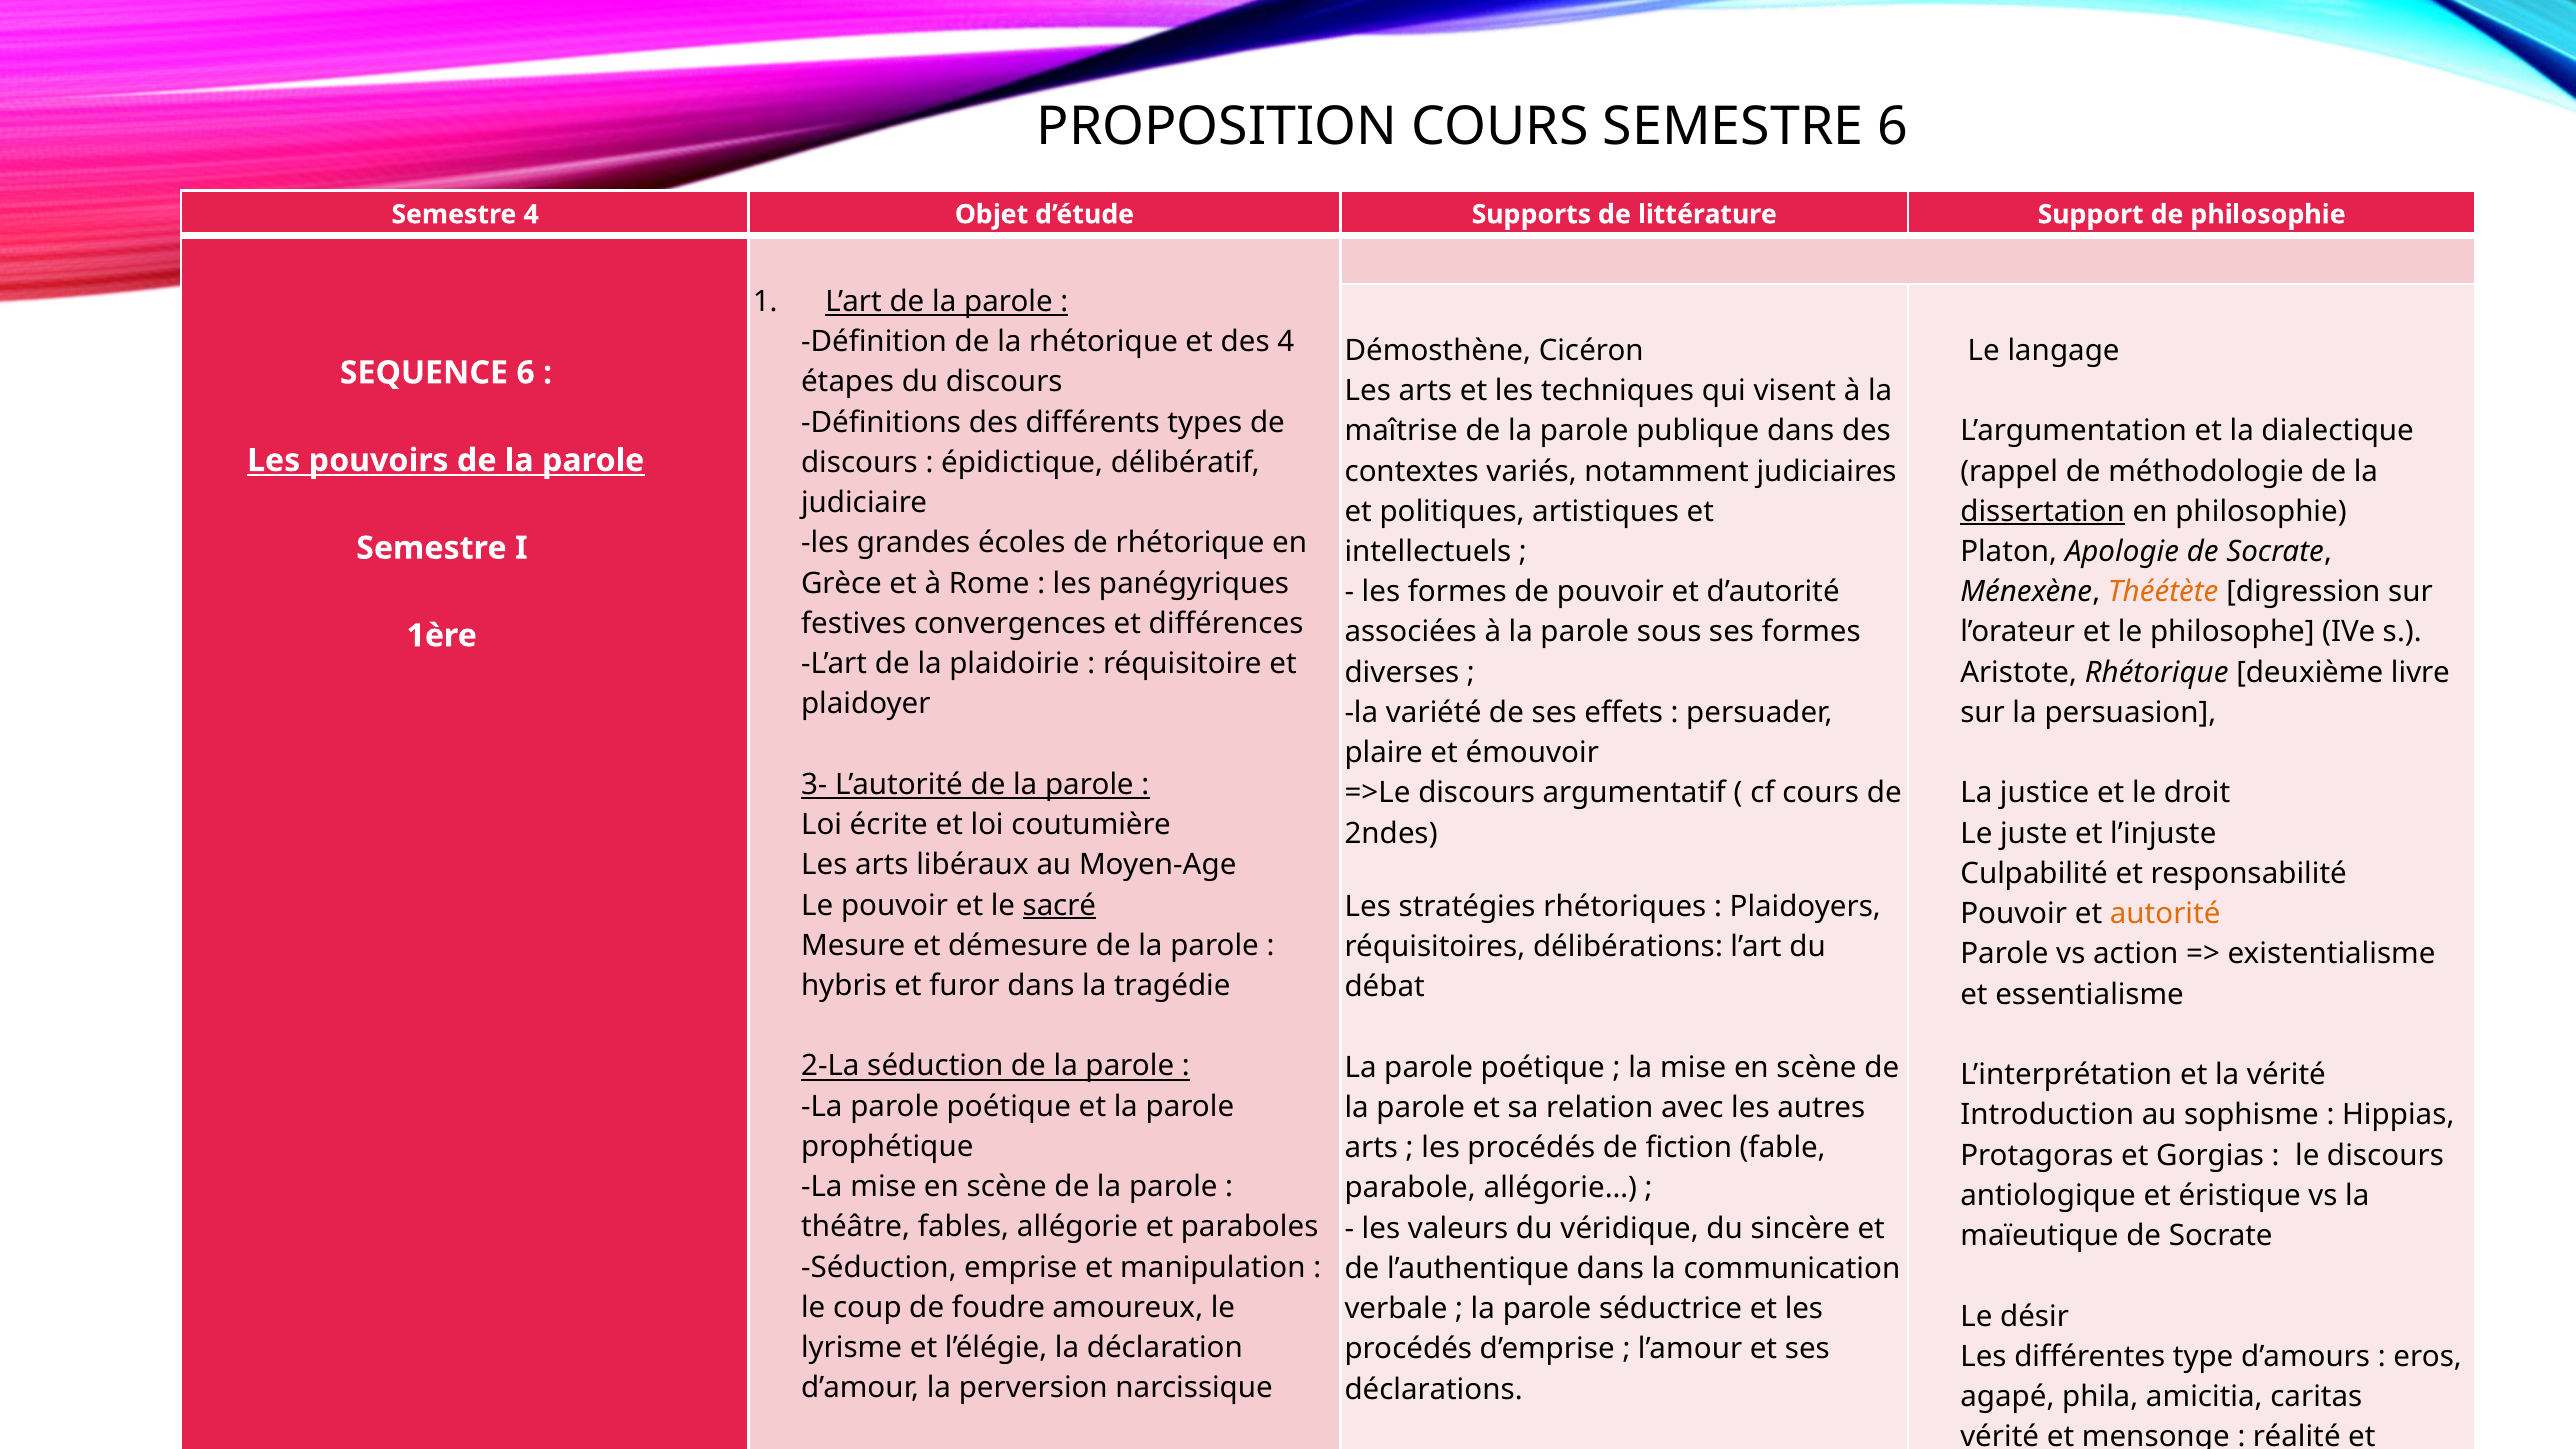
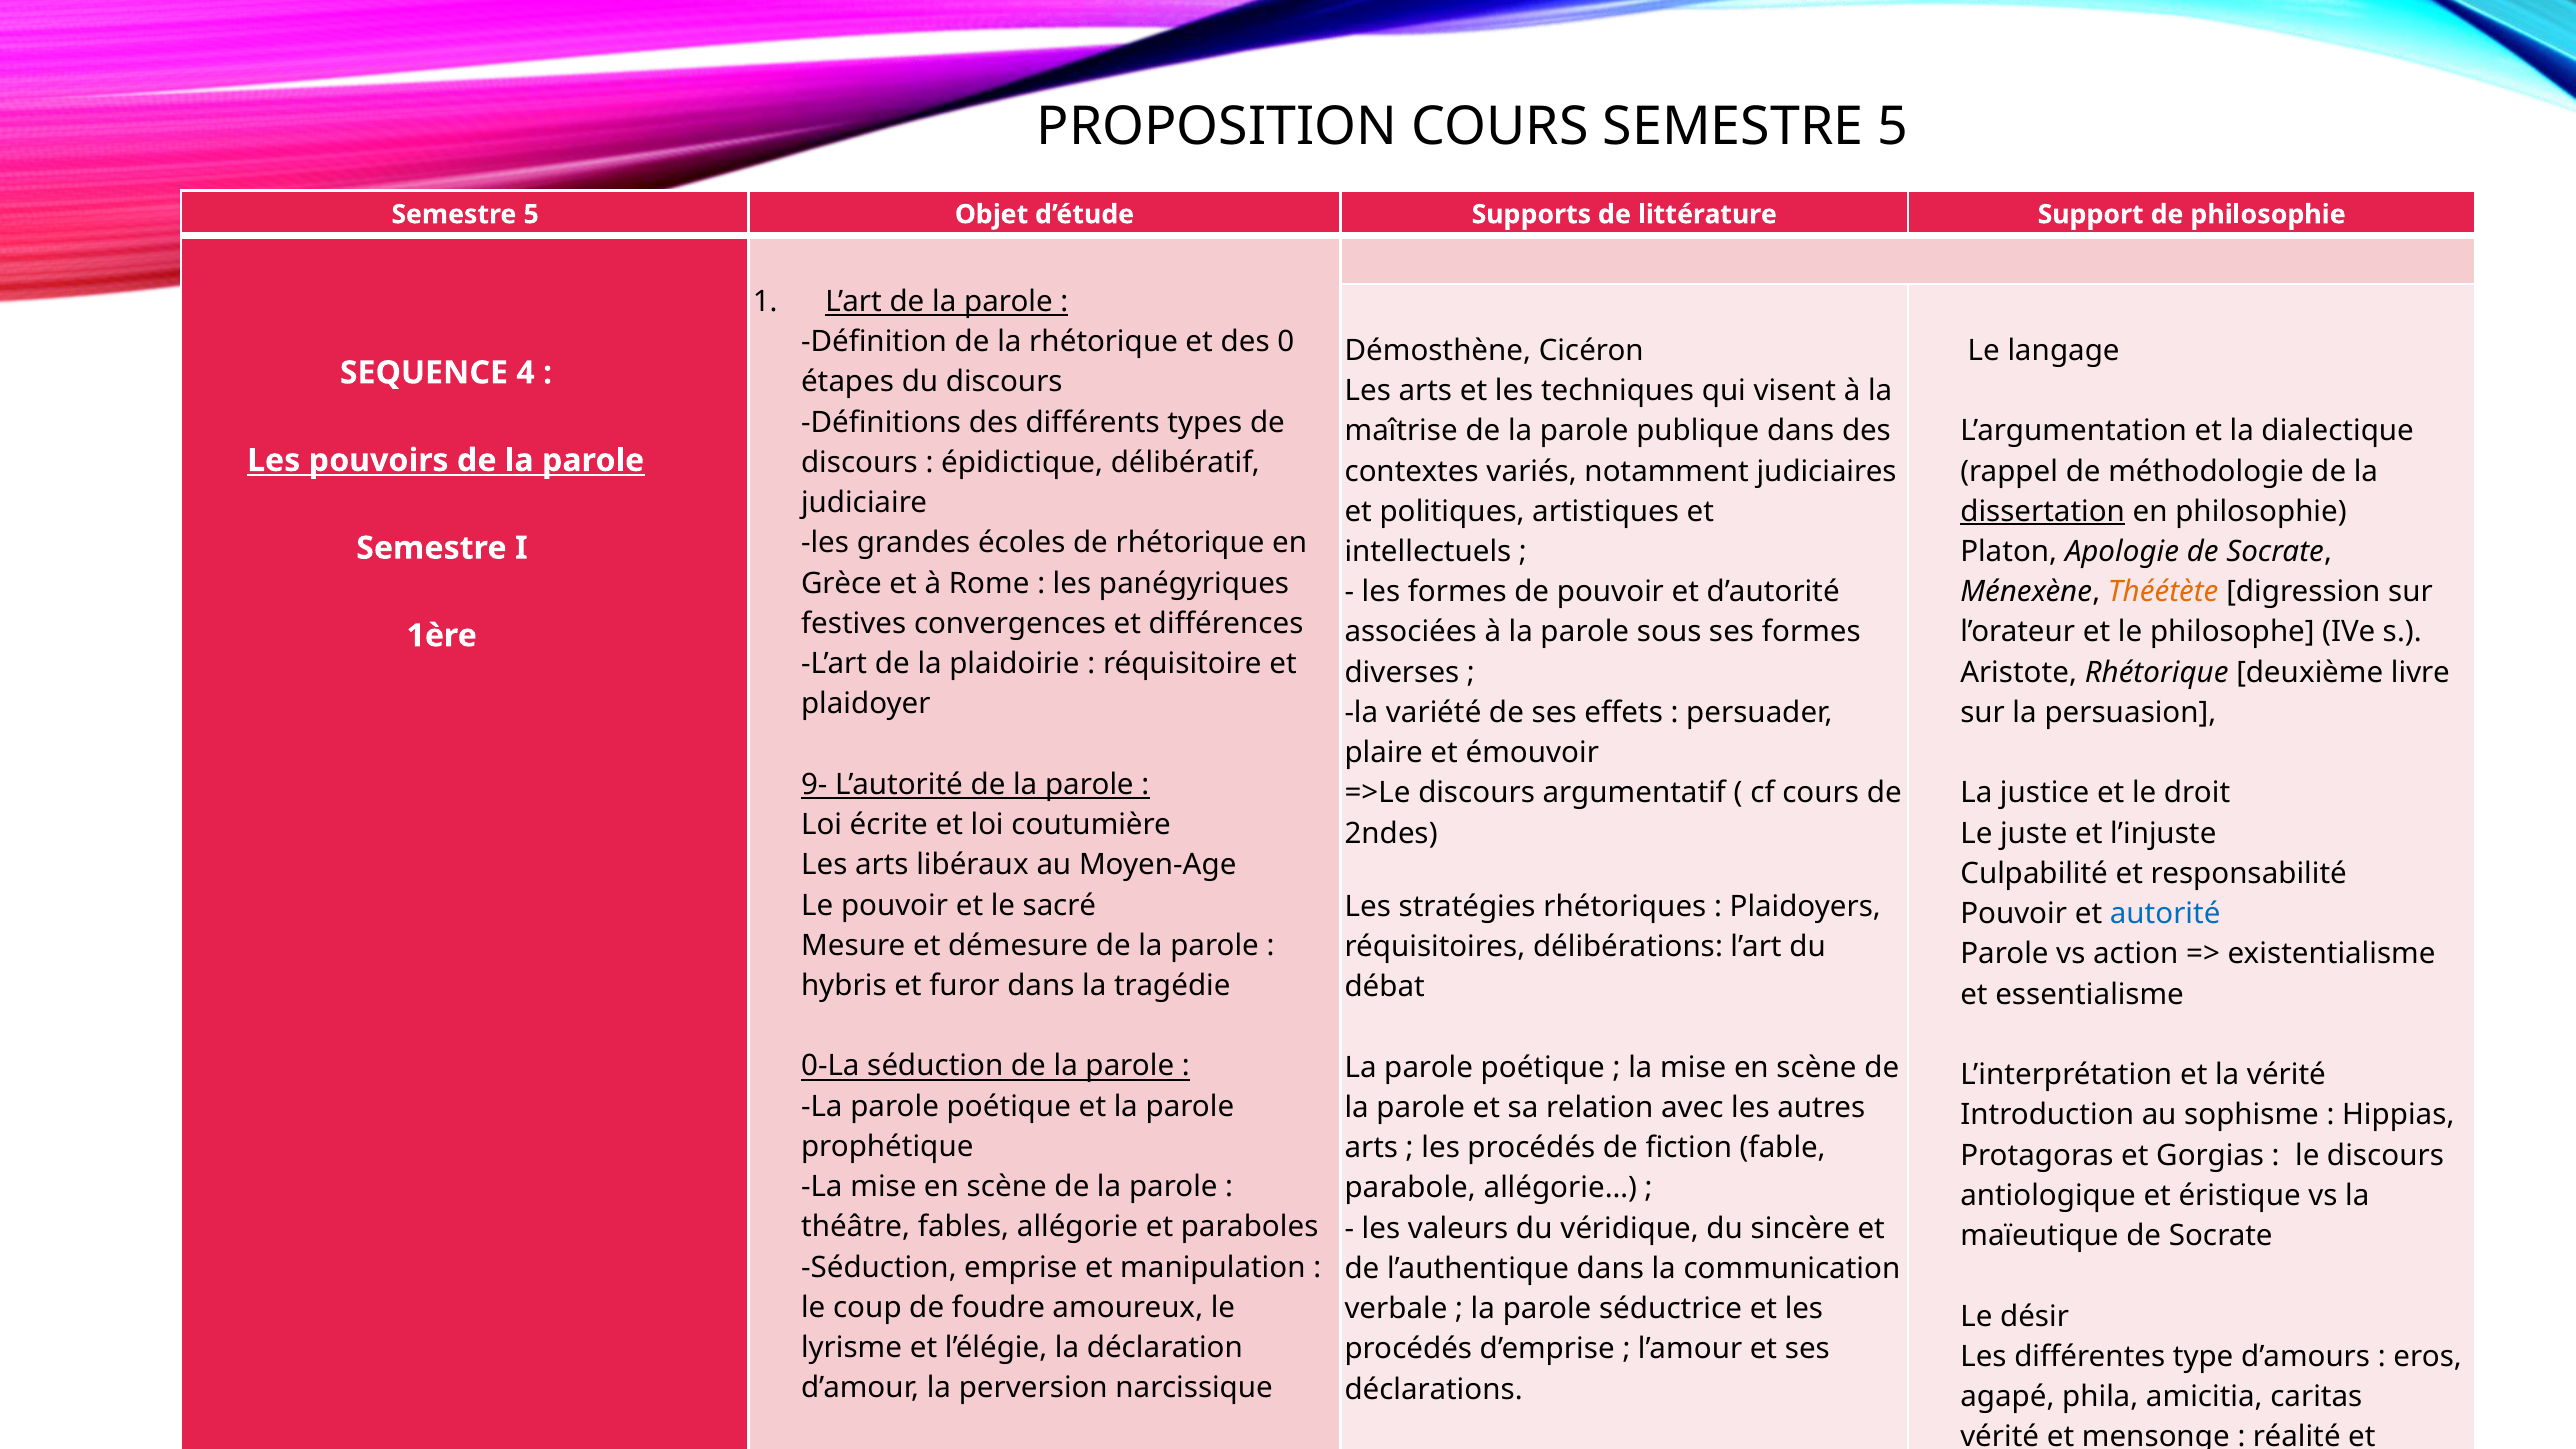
COURS SEMESTRE 6: 6 -> 5 (1893, 127)
4: 4 -> 5 (531, 214)
des 4: 4 -> 0 (1286, 342)
SEQUENCE 6: 6 -> 4 (526, 373)
3-: 3- -> 9- (814, 785)
sacré underline: present -> none (1059, 905)
autorité colour: orange -> blue (2165, 914)
2-La: 2-La -> 0-La (830, 1066)
